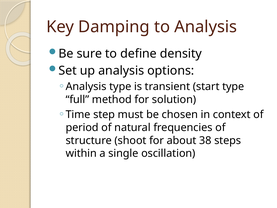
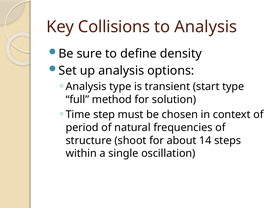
Damping: Damping -> Collisions (114, 27)
38: 38 -> 14 (205, 140)
